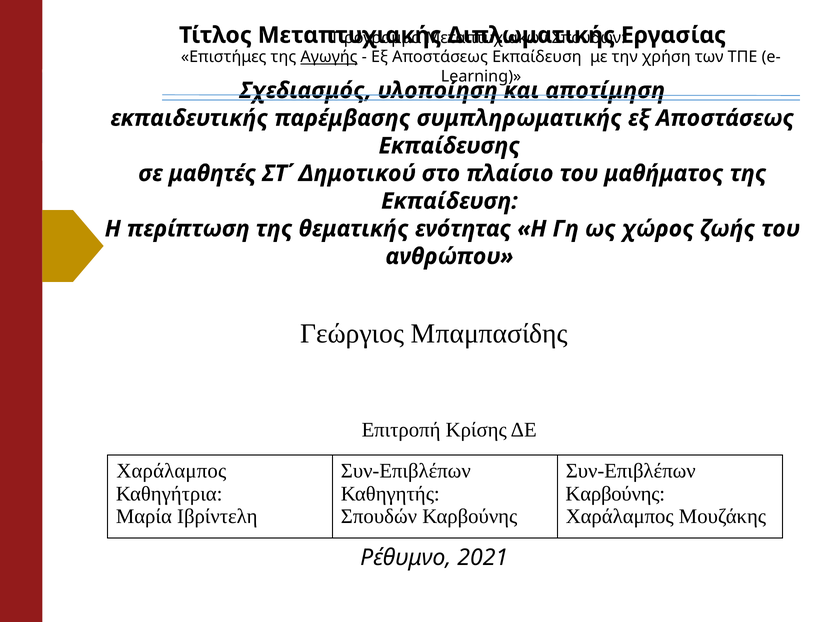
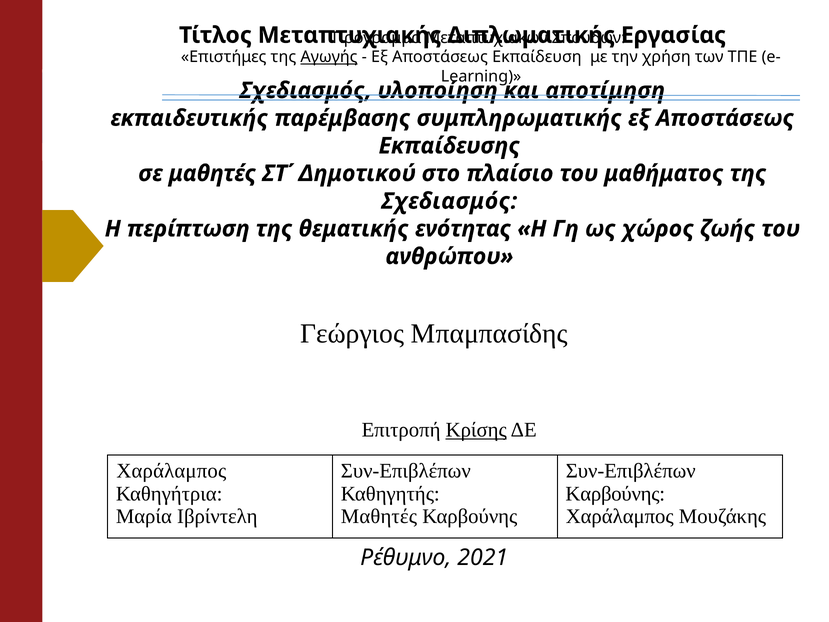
Εκπαίδευση: Εκπαίδευση -> Σχεδιασμός (449, 201)
Κρίσης underline: none -> present (476, 430)
Σπουδών: Σπουδών -> Μαθητές (379, 516)
